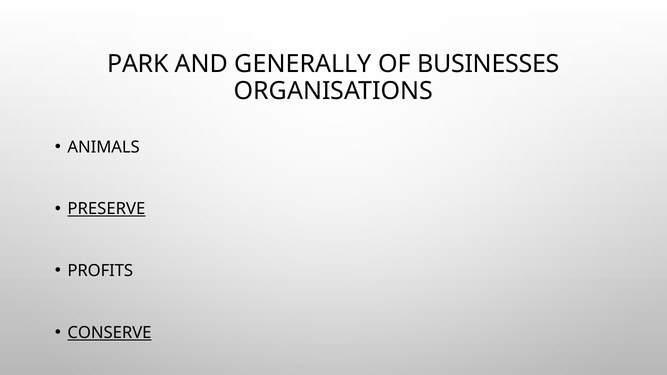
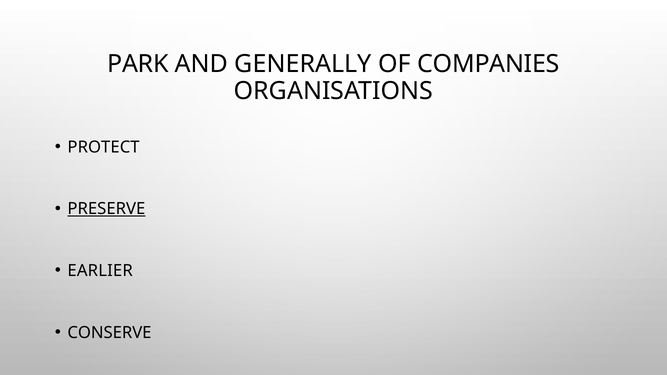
BUSINESSES: BUSINESSES -> COMPANIES (488, 64)
ANIMALS: ANIMALS -> PROTECT (104, 147)
PROFITS: PROFITS -> EARLIER (100, 271)
CONSERVE underline: present -> none (109, 333)
